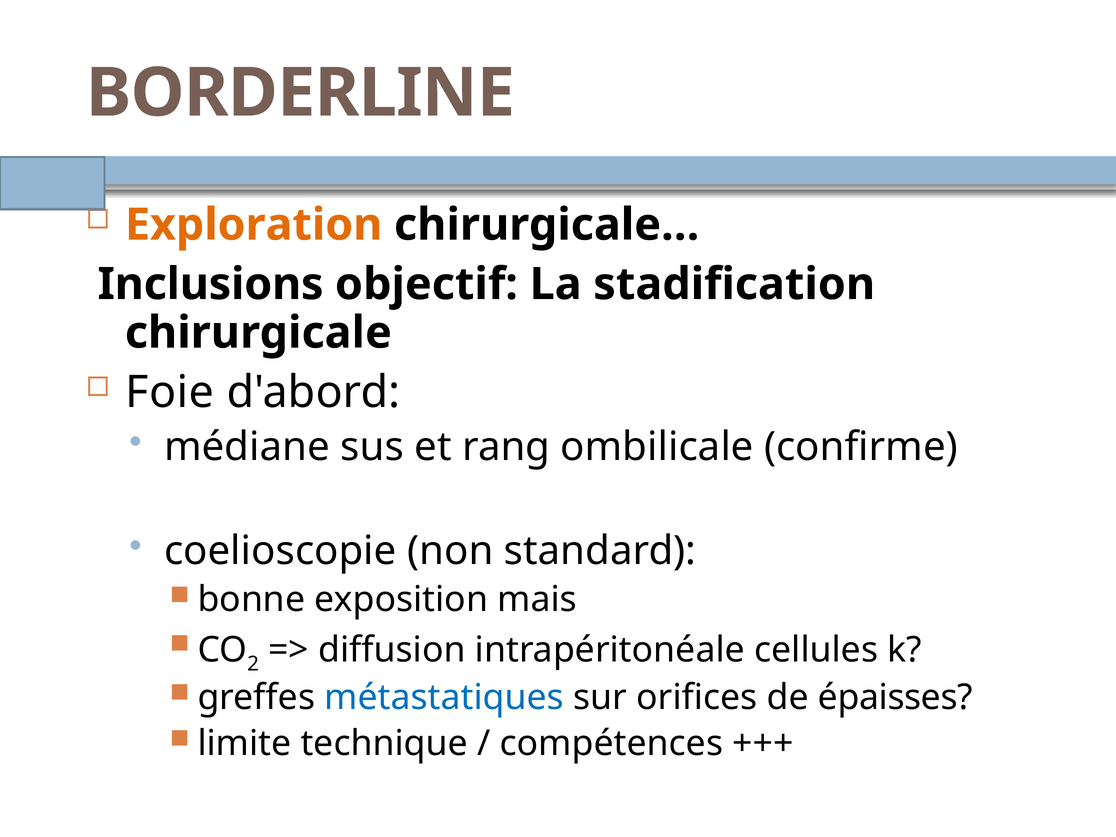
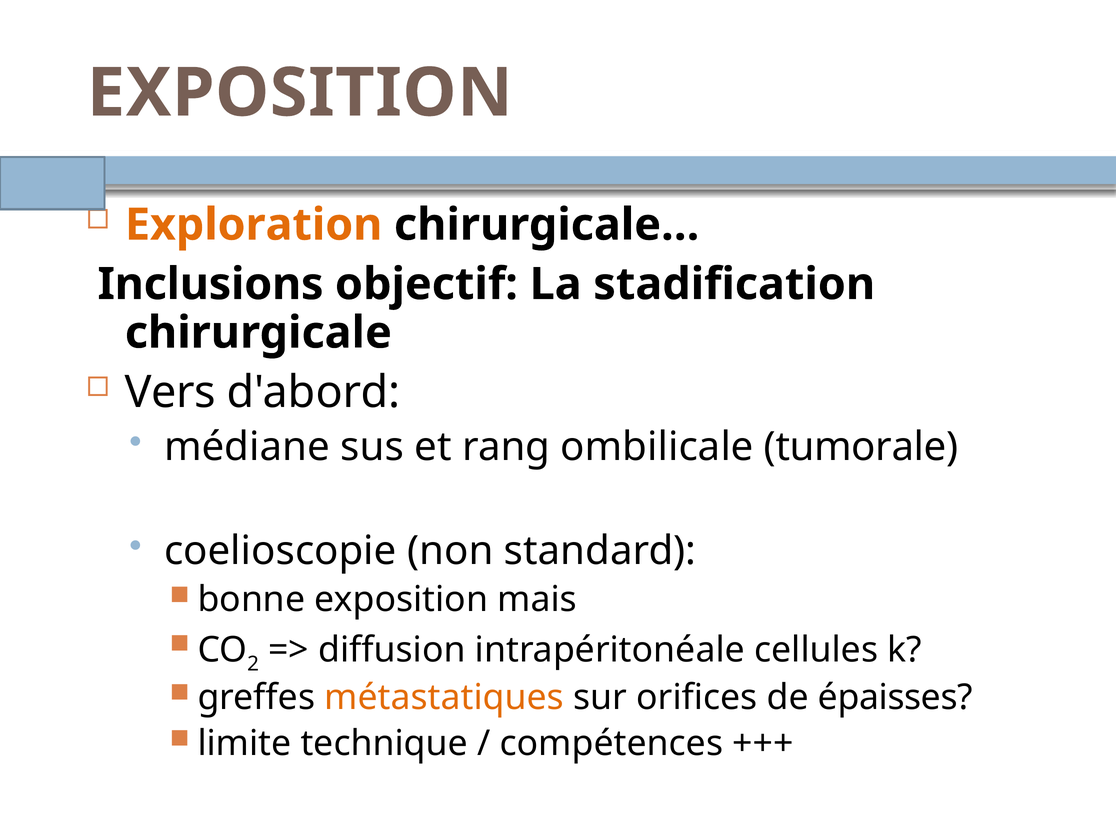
BORDERLINE: BORDERLINE -> EXPOSITION (300, 93)
Foie: Foie -> Vers (170, 392)
confirme: confirme -> tumorale (861, 447)
métastatiques colour: blue -> orange (444, 697)
